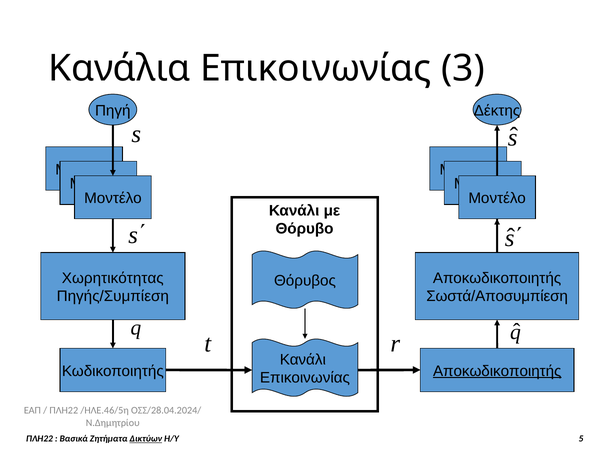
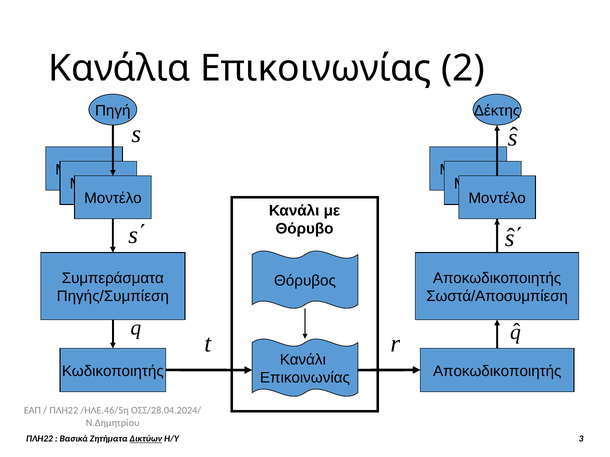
3: 3 -> 2 (463, 68)
Χωρητικότητας: Χωρητικότητας -> Συμπεράσματα (113, 278)
Αποκωδικοποιητής underline: present -> none (497, 371)
5: 5 -> 3 (581, 439)
